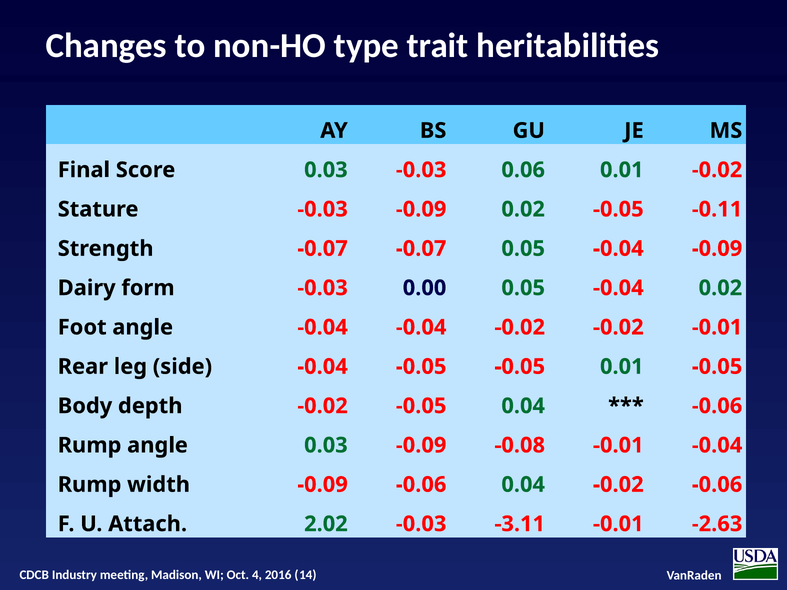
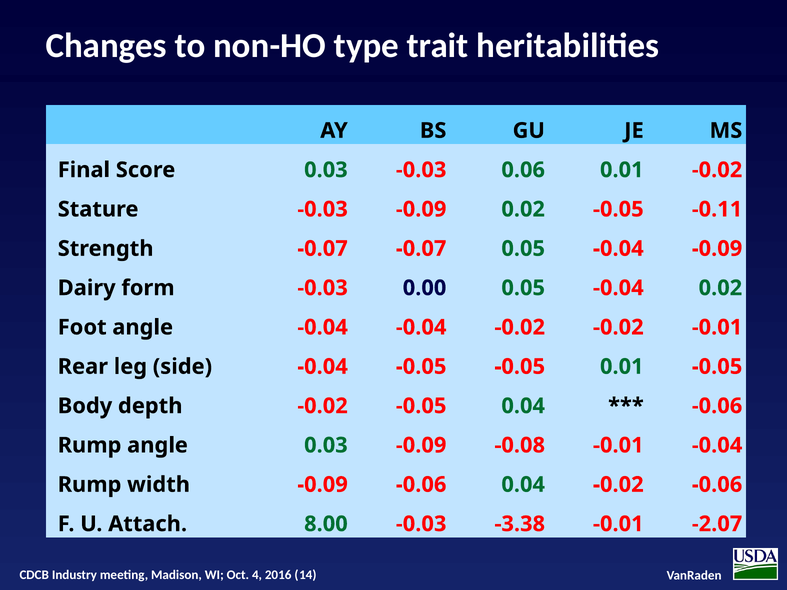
2.02: 2.02 -> 8.00 (326, 524)
-3.11: -3.11 -> -3.38 (520, 524)
-2.63: -2.63 -> -2.07 (717, 524)
